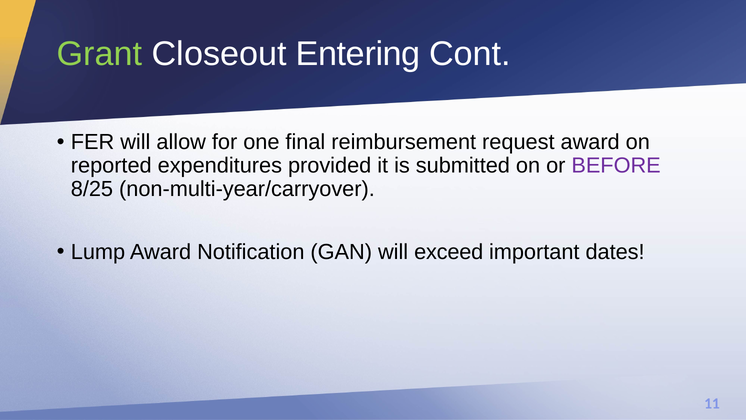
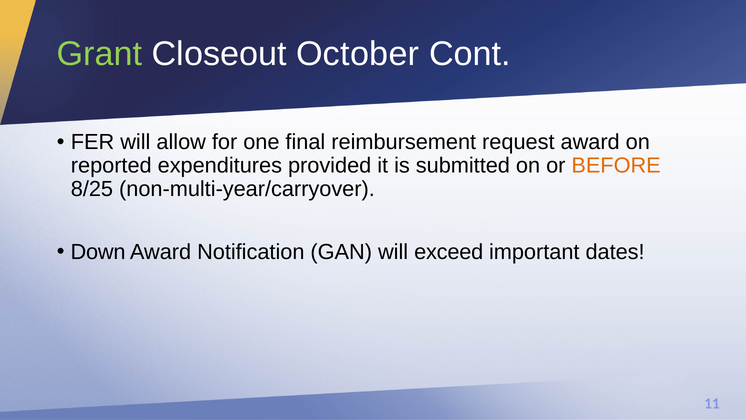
Entering: Entering -> October (358, 54)
BEFORE colour: purple -> orange (616, 166)
Lump: Lump -> Down (98, 252)
